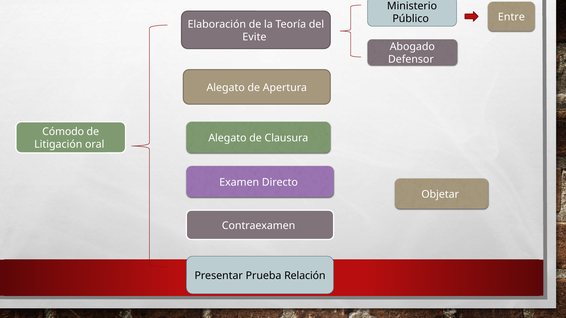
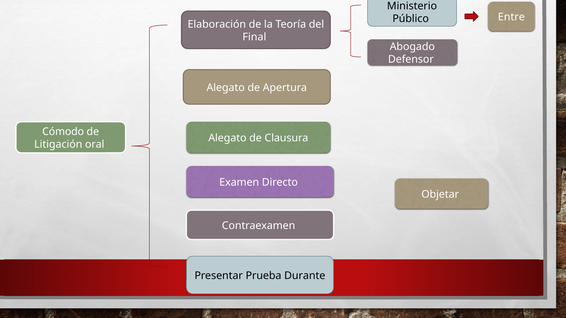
Evite: Evite -> Final (254, 37)
Relación: Relación -> Durante (305, 276)
